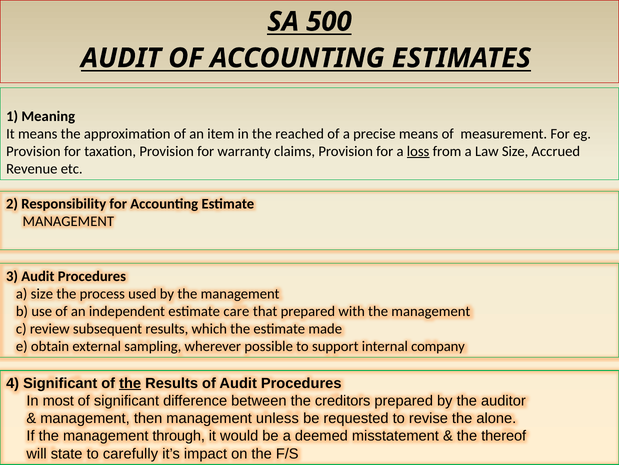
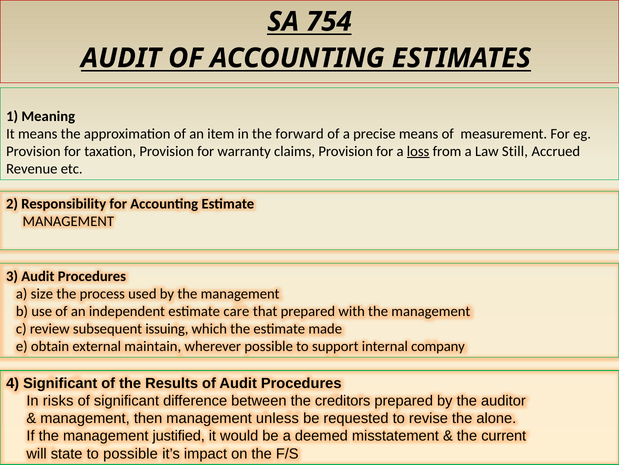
500: 500 -> 754 (329, 22)
reached: reached -> forward (300, 134)
Law Size: Size -> Still (515, 151)
subsequent results: results -> issuing (167, 329)
sampling: sampling -> maintain (153, 346)
the underline: present -> none (130, 383)
most: most -> risks (58, 400)
through: through -> justified (179, 435)
thereof: thereof -> current (504, 435)
to carefully: carefully -> possible (130, 453)
